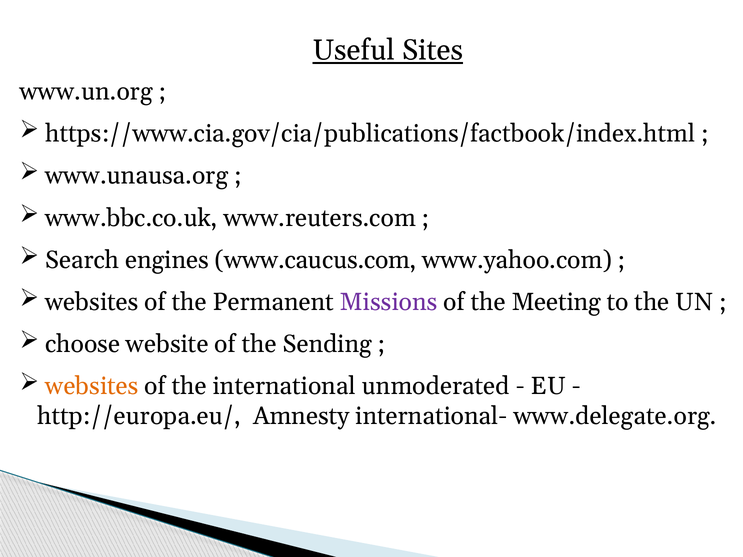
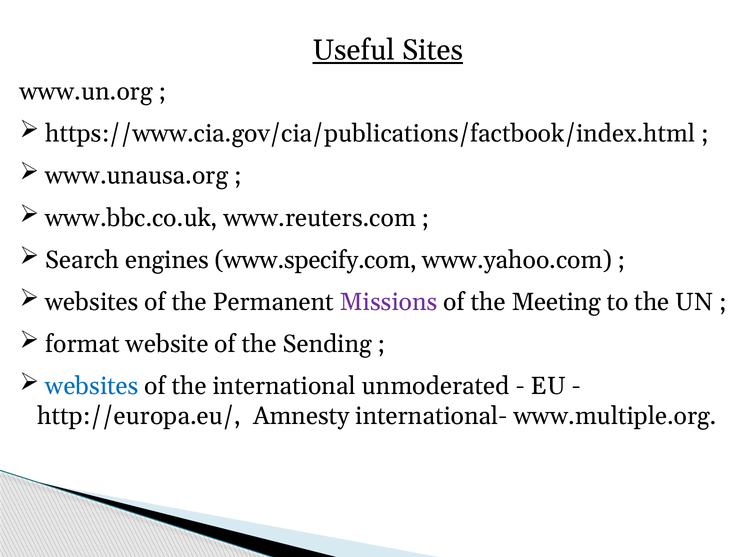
www.caucus.com: www.caucus.com -> www.specify.com (316, 260)
choose: choose -> format (83, 344)
websites colour: orange -> blue (92, 386)
www.delegate.org: www.delegate.org -> www.multiple.org (615, 416)
